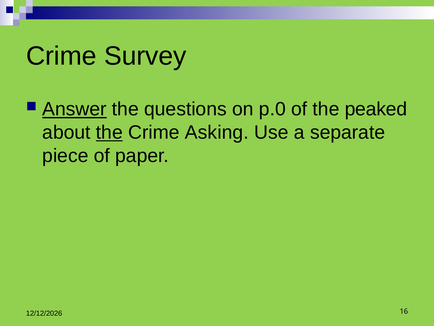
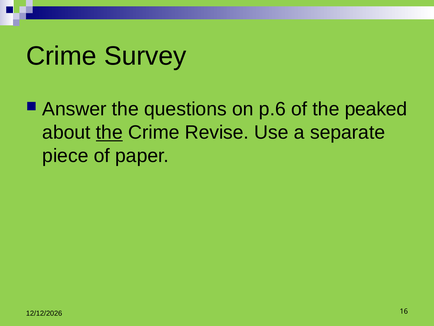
Answer underline: present -> none (74, 109)
p.0: p.0 -> p.6 (272, 109)
Asking: Asking -> Revise (217, 132)
